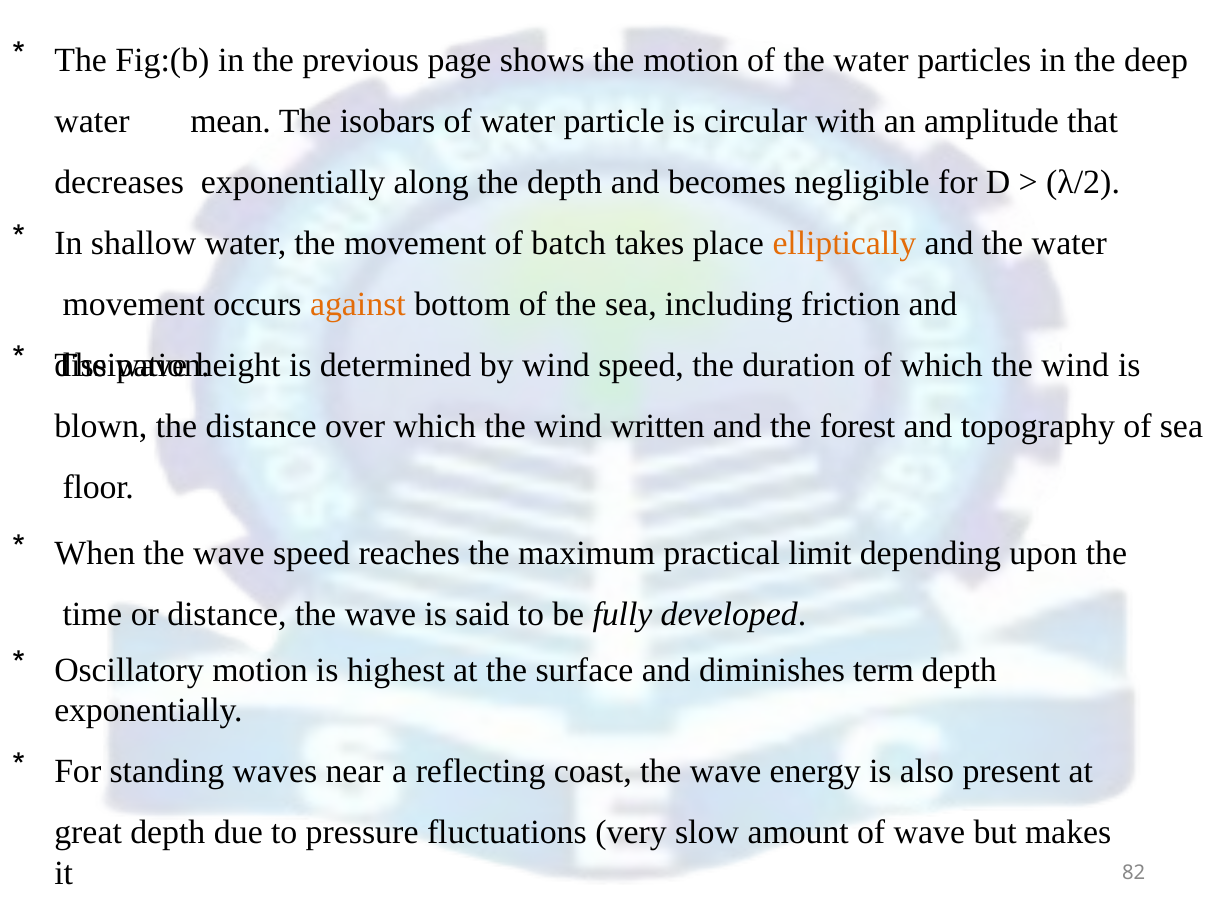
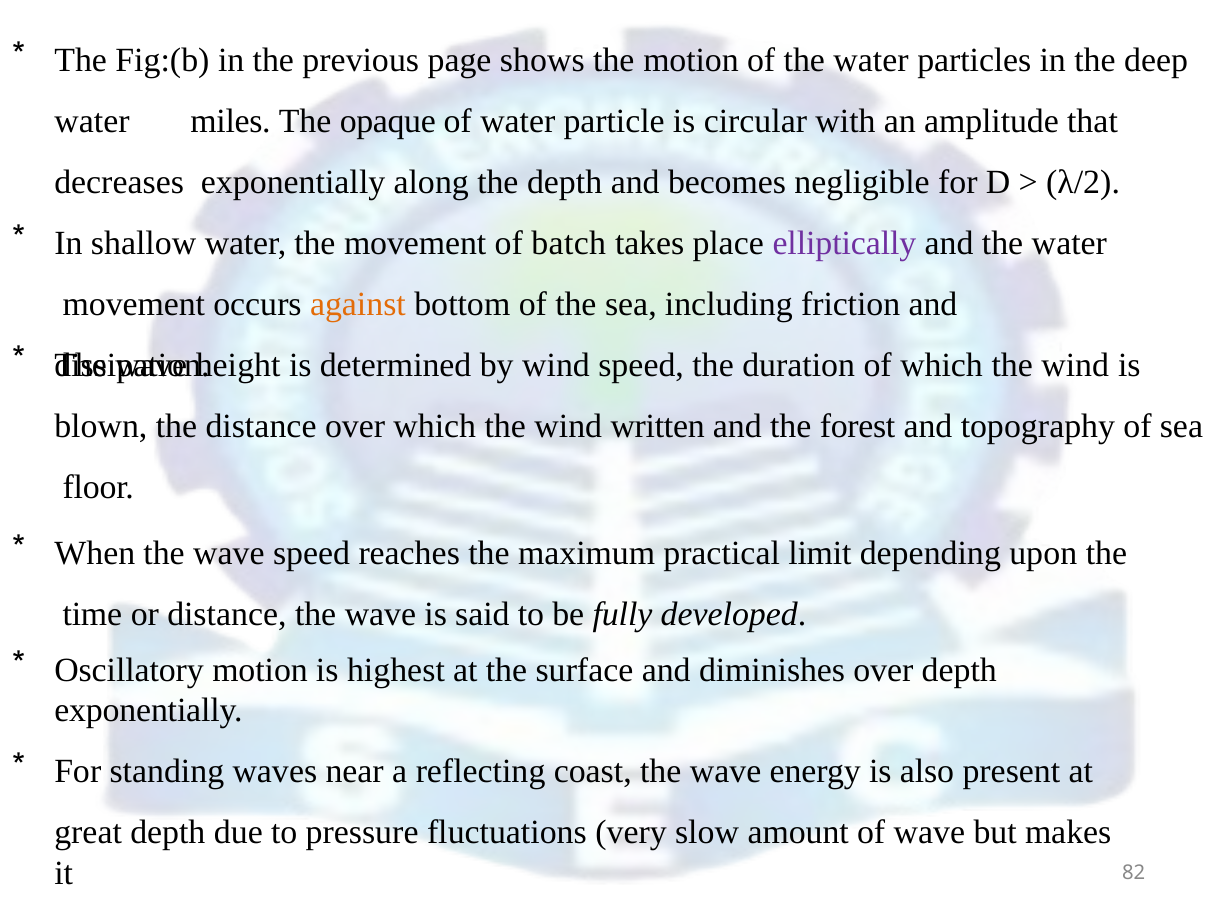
mean: mean -> miles (231, 121)
isobars: isobars -> opaque (388, 121)
elliptically colour: orange -> purple (844, 243)
diminishes term: term -> over (883, 670)
